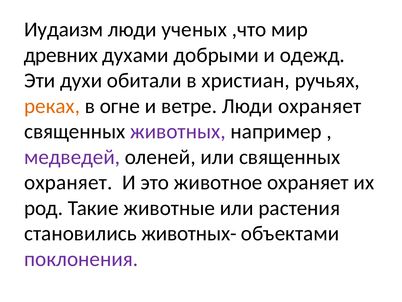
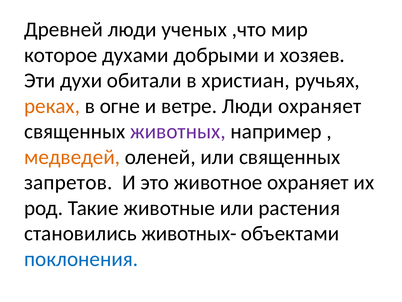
Иудаизм: Иудаизм -> Древней (64, 30)
древних: древних -> которое (61, 55)
одежд: одежд -> хозяев (312, 55)
медведей colour: purple -> orange (72, 157)
охраняет: охраняет -> запретов (68, 182)
поклонения colour: purple -> blue (81, 259)
